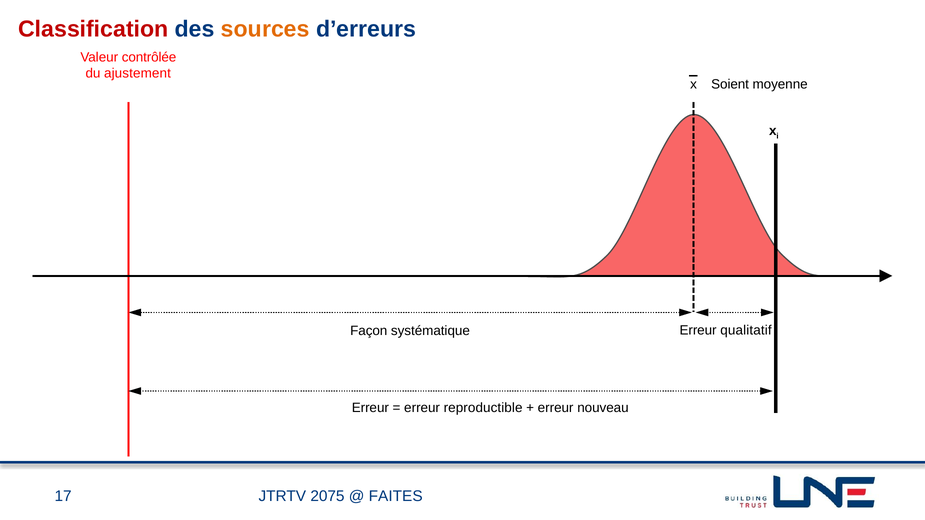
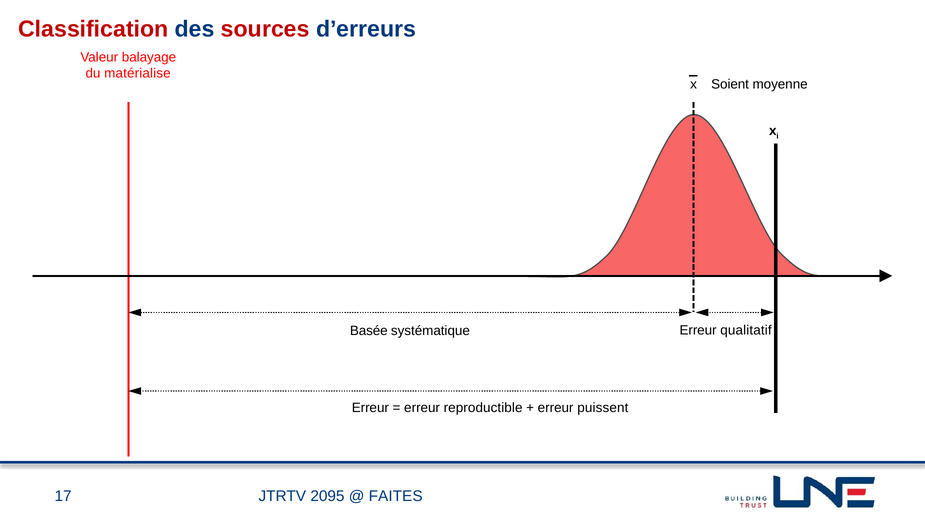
sources colour: orange -> red (265, 29)
contrôlée: contrôlée -> balayage (149, 57)
ajustement: ajustement -> matérialise (137, 74)
Façon: Façon -> Basée (369, 331)
nouveau: nouveau -> puissent (603, 408)
2075: 2075 -> 2095 (327, 496)
